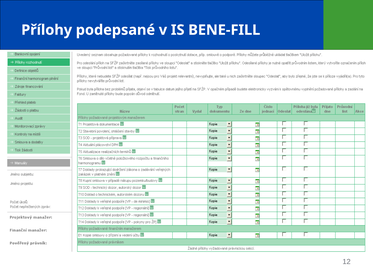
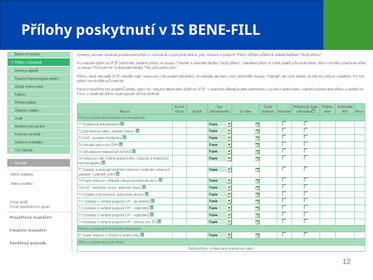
podepsané: podepsané -> poskytnutí (115, 30)
